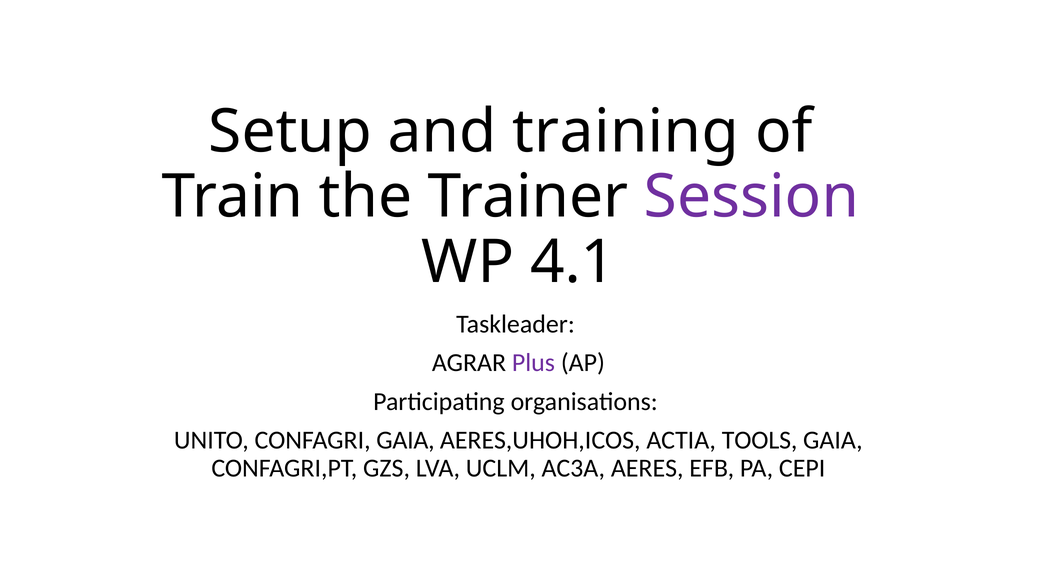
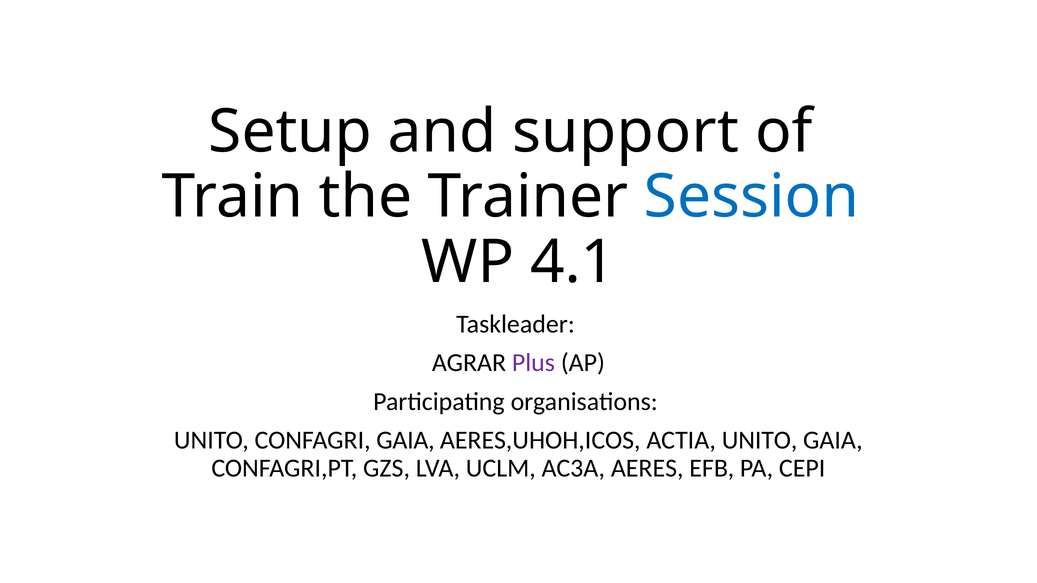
training: training -> support (625, 132)
Session colour: purple -> blue (751, 197)
ACTIA TOOLS: TOOLS -> UNITO (760, 441)
